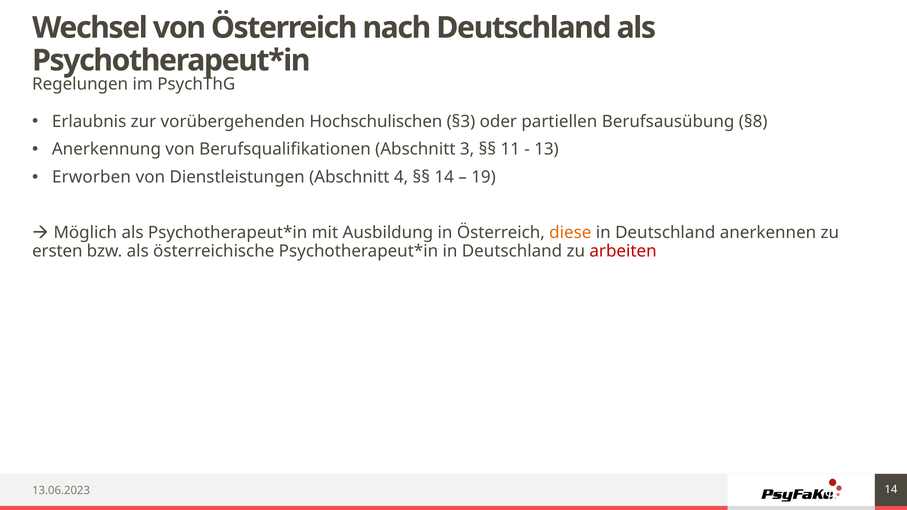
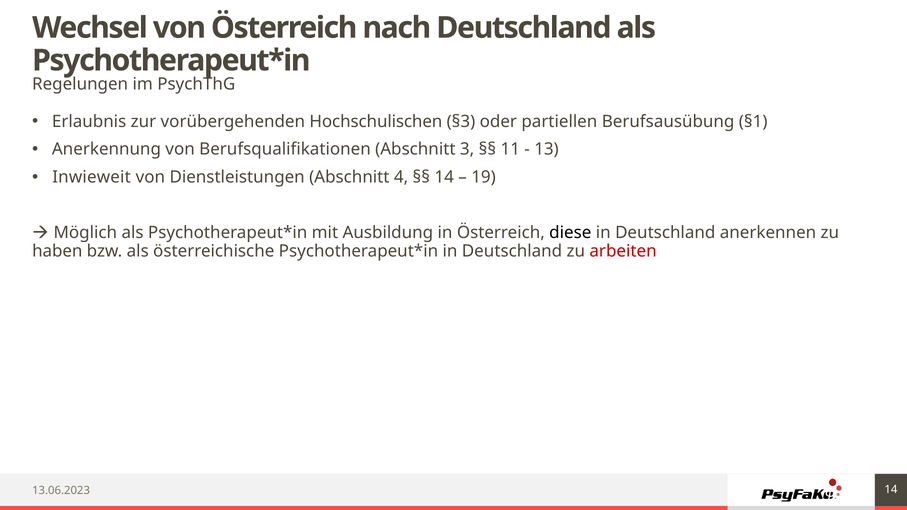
§8: §8 -> §1 (753, 122)
Erworben: Erworben -> Inwieweit (92, 177)
diese colour: orange -> black (570, 233)
ersten: ersten -> haben (57, 251)
